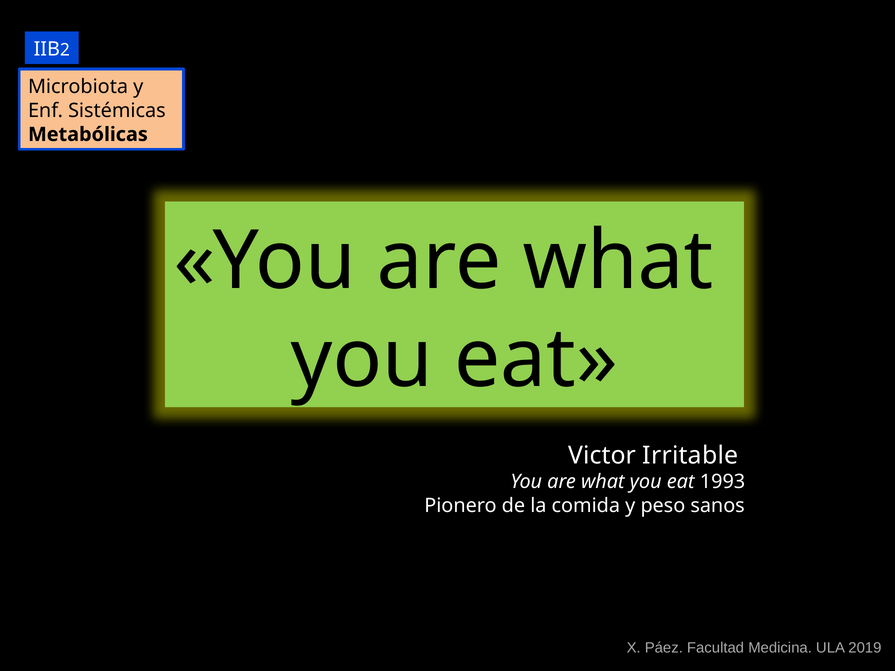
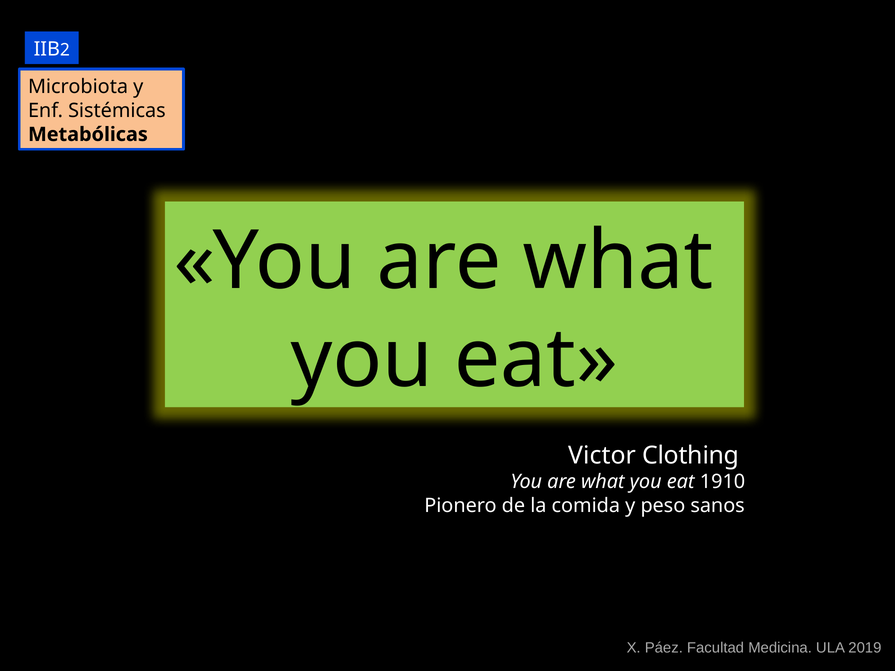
Irritable: Irritable -> Clothing (691, 455)
1993: 1993 -> 1910 (723, 482)
